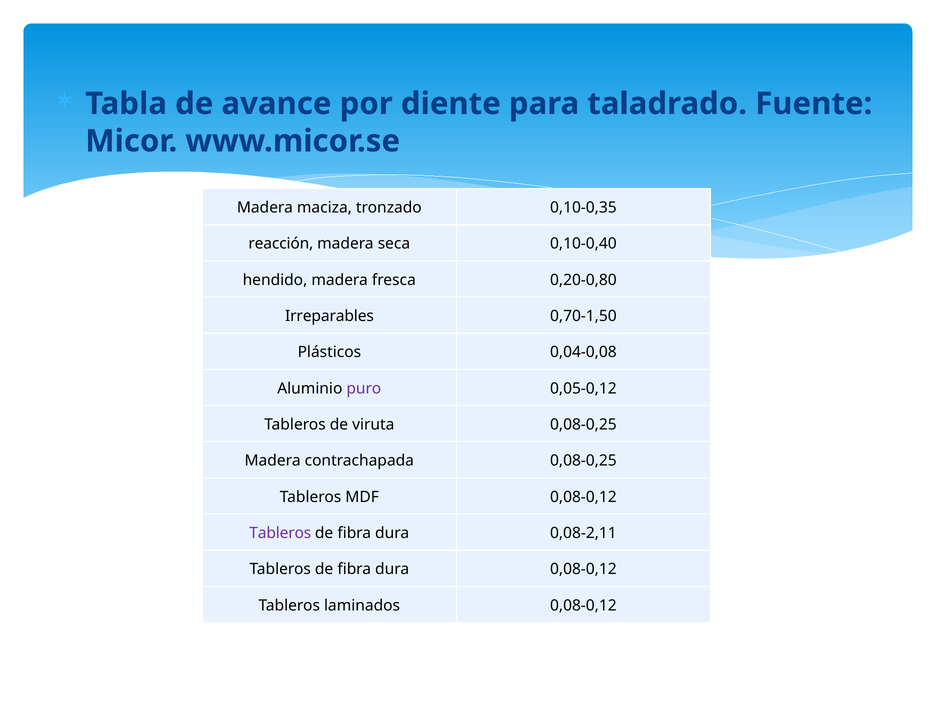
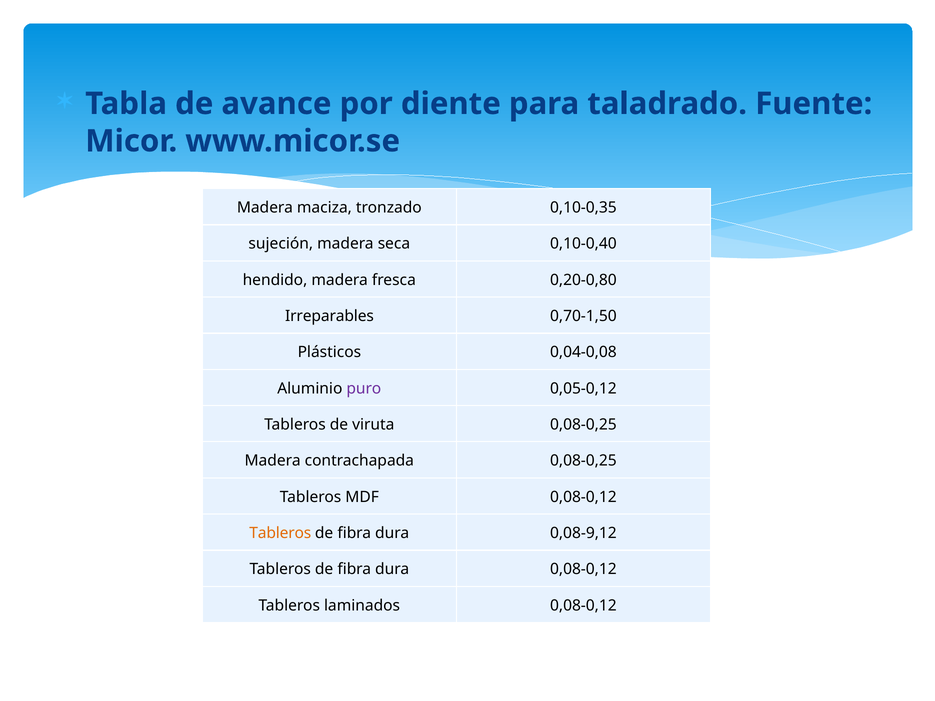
reacción: reacción -> sujeción (281, 244)
Tableros colour: purple -> orange (280, 533)
0,08-2,11: 0,08-2,11 -> 0,08-9,12 (583, 533)
